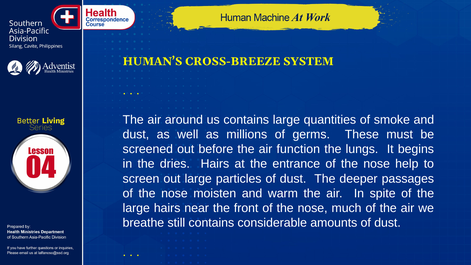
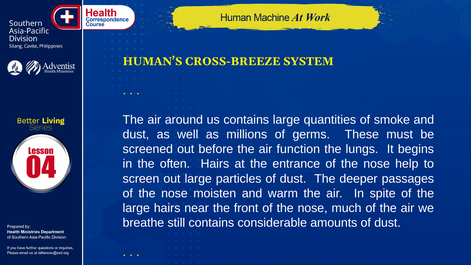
dries: dries -> often (175, 164)
